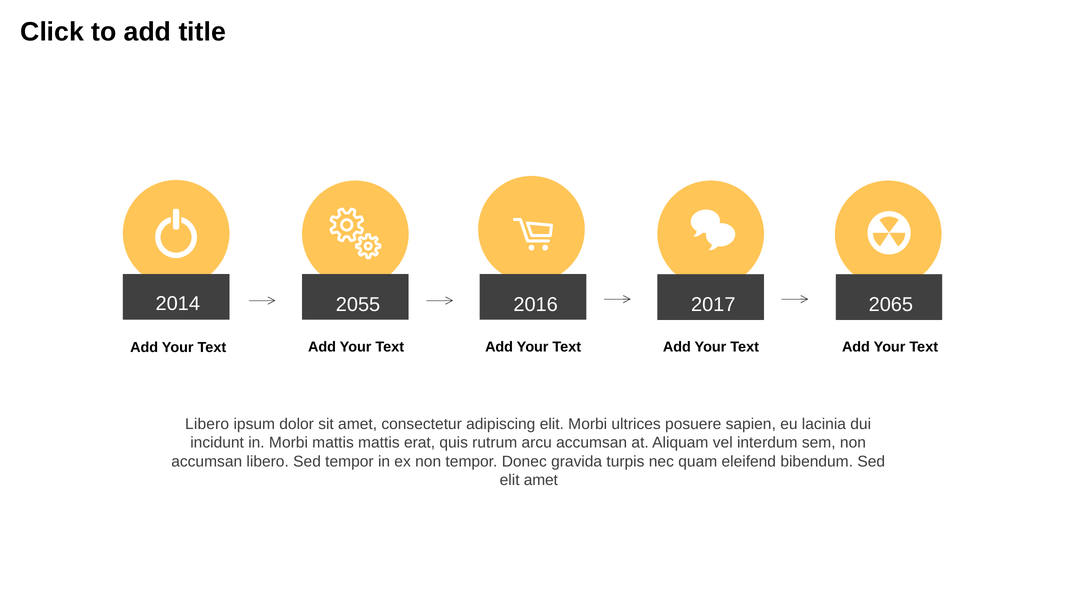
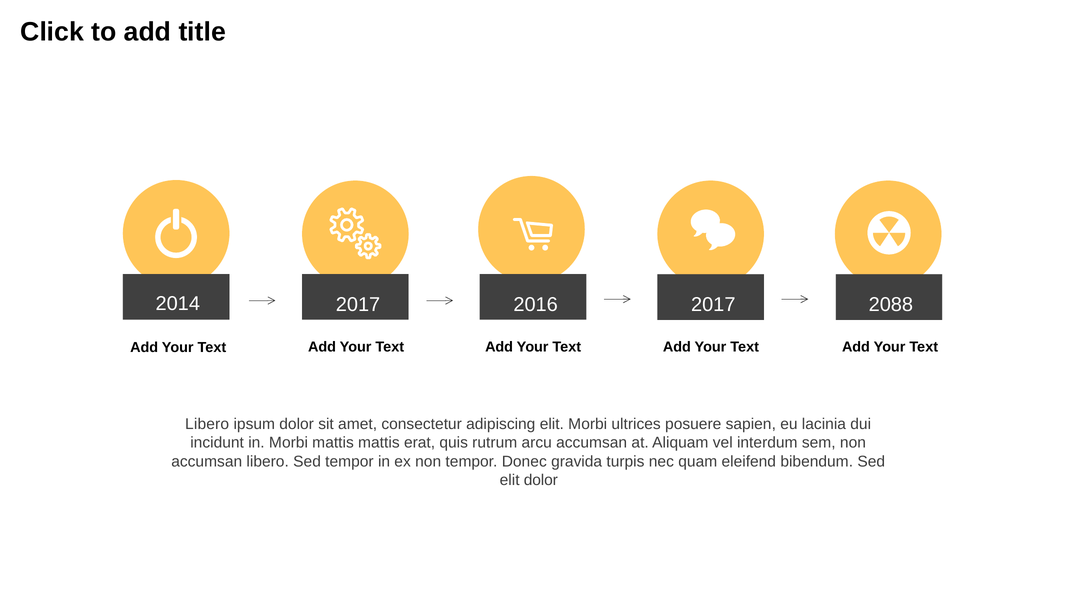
2014 2055: 2055 -> 2017 (358, 304)
2065: 2065 -> 2088 (891, 304)
elit amet: amet -> dolor (541, 480)
